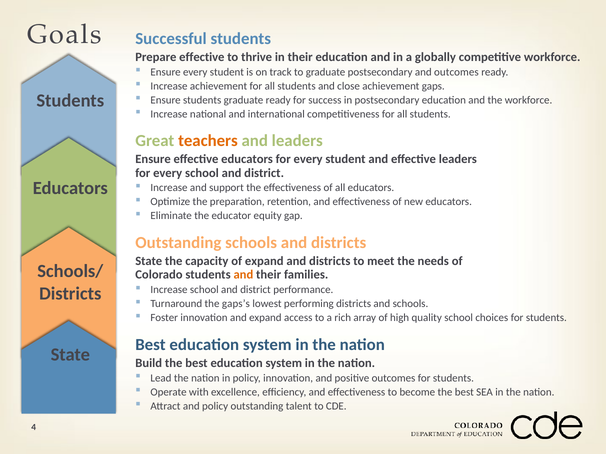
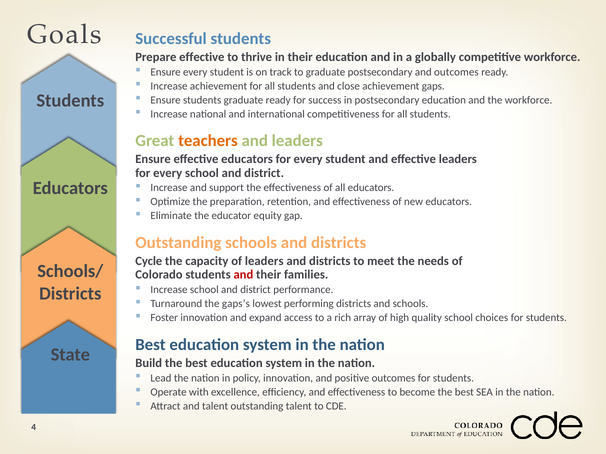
State: State -> Cycle (149, 261)
of expand: expand -> leaders (264, 261)
and colour: orange -> red (243, 275)
and policy: policy -> talent (215, 407)
